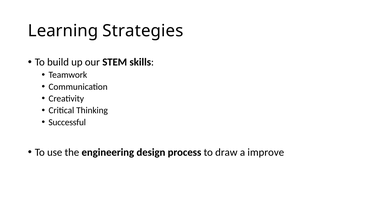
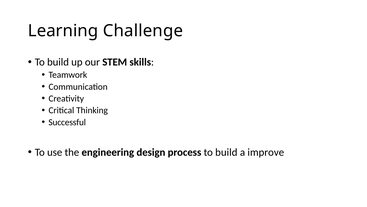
Strategies: Strategies -> Challenge (143, 31)
process to draw: draw -> build (226, 152)
